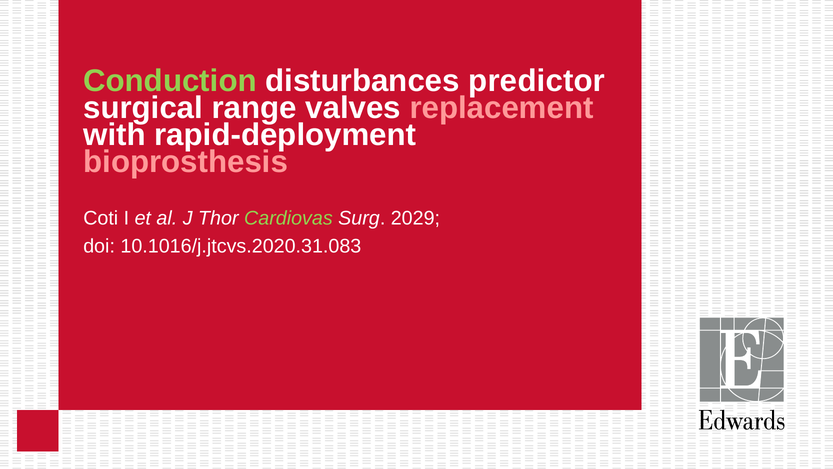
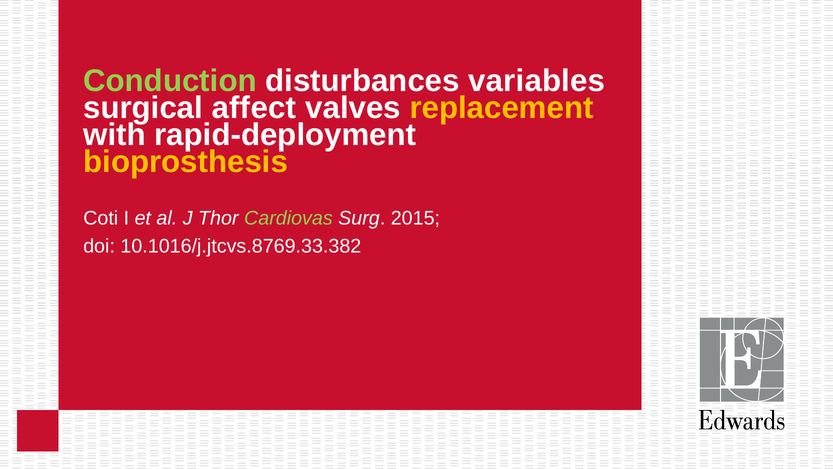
predictor: predictor -> variables (537, 81)
range: range -> affect (254, 108)
replacement colour: pink -> yellow (502, 108)
bioprosthesis colour: pink -> yellow (186, 162)
2029: 2029 -> 2015 (415, 218)
10.1016/j.jtcvs.2020.31.083: 10.1016/j.jtcvs.2020.31.083 -> 10.1016/j.jtcvs.8769.33.382 (241, 246)
